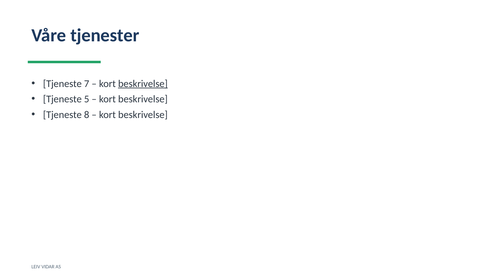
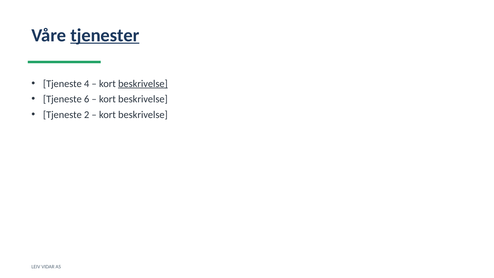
tjenester underline: none -> present (105, 35)
7: 7 -> 4 (87, 84)
5: 5 -> 6 (87, 99)
8: 8 -> 2 (87, 115)
